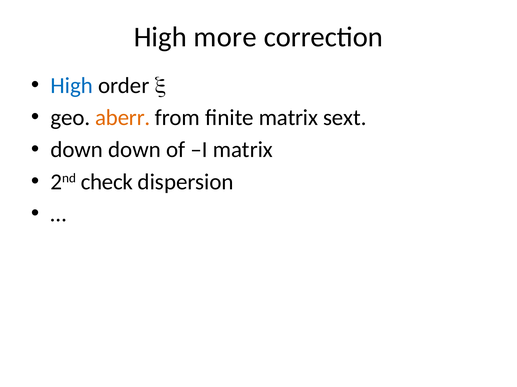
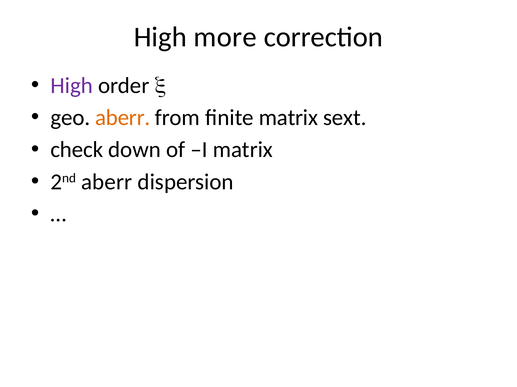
High colour: blue -> purple (72, 86)
down: down -> check (77, 150)
2nd check: check -> aberr (107, 182)
